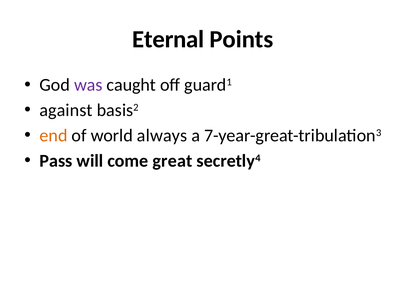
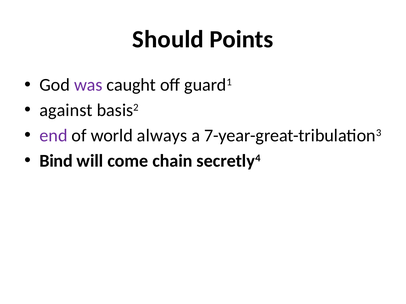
Eternal: Eternal -> Should (168, 39)
end colour: orange -> purple (54, 136)
Pass: Pass -> Bind (56, 161)
great: great -> chain (172, 161)
